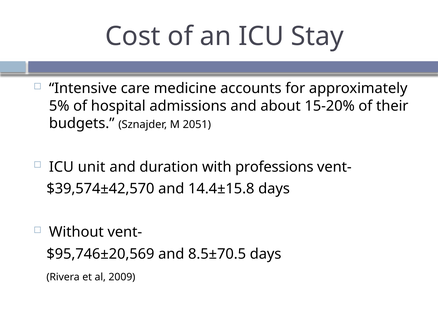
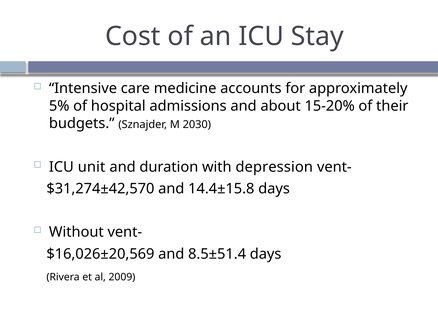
2051: 2051 -> 2030 (197, 125)
professions: professions -> depression (274, 167)
$39,574±42,570: $39,574±42,570 -> $31,274±42,570 (100, 189)
$95,746±20,569: $95,746±20,569 -> $16,026±20,569 (100, 254)
8.5±70.5: 8.5±70.5 -> 8.5±51.4 (217, 254)
